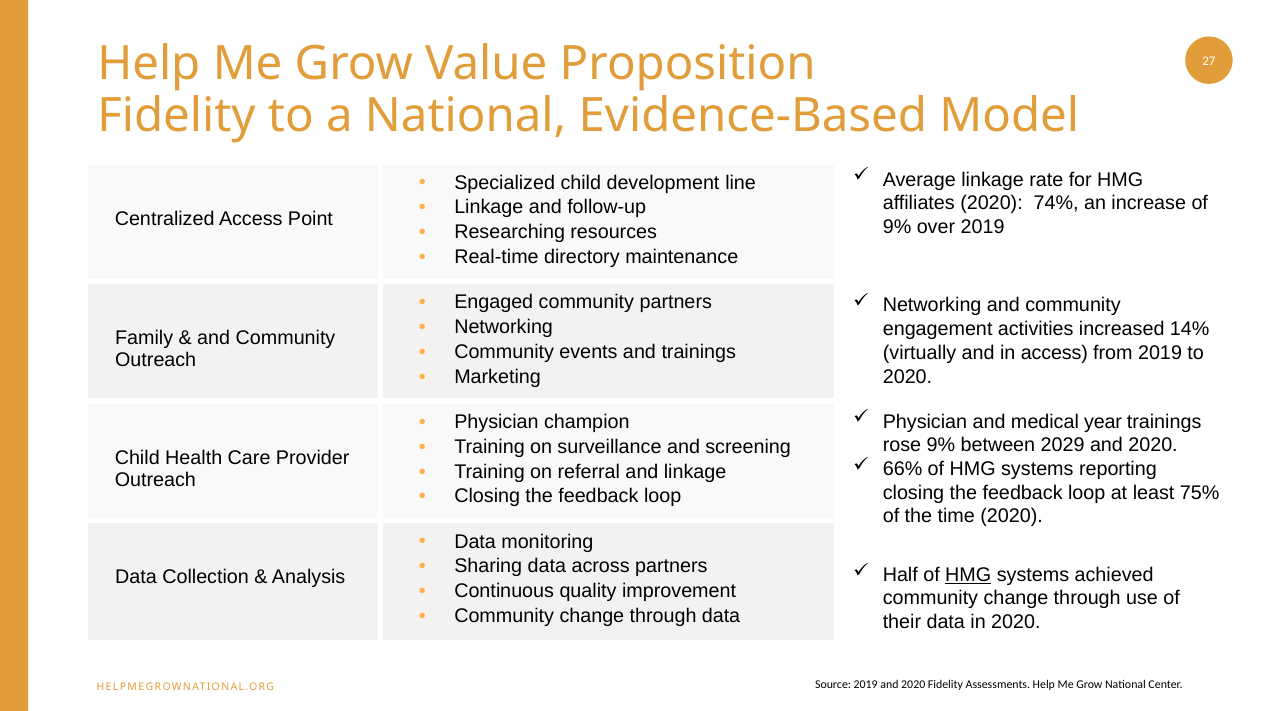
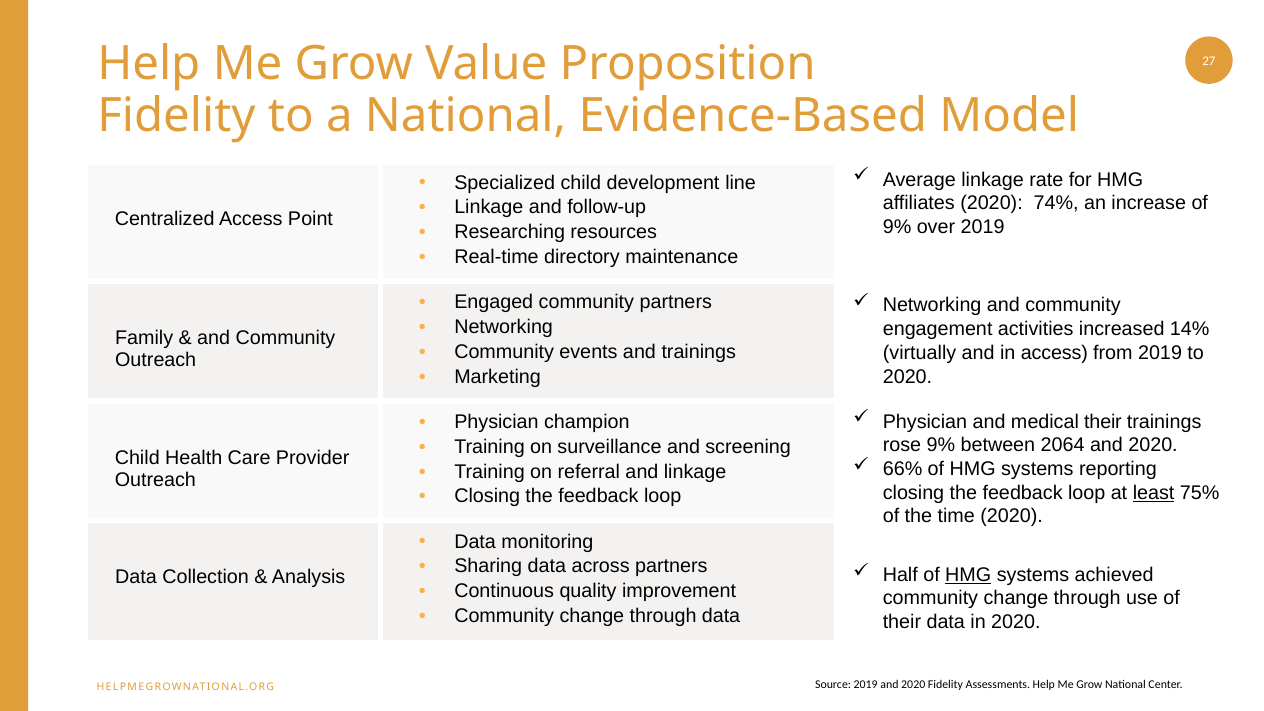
medical year: year -> their (1103, 422)
2029: 2029 -> 2064 (1063, 445)
least underline: none -> present (1154, 493)
